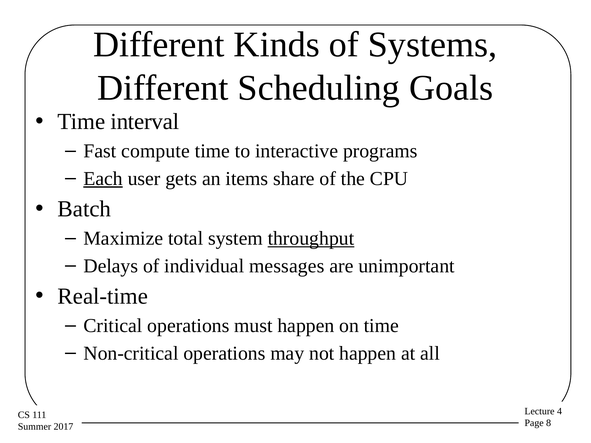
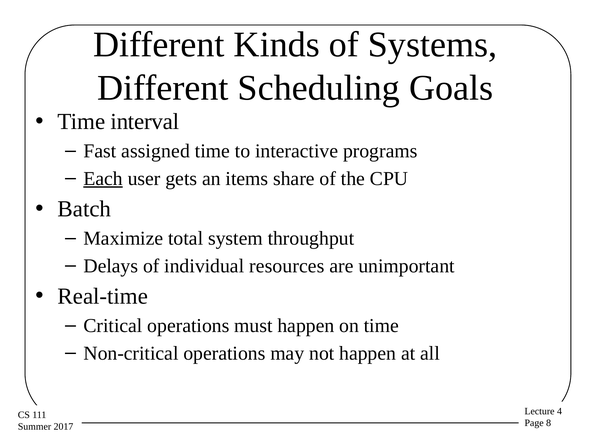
compute: compute -> assigned (156, 151)
throughput underline: present -> none (311, 238)
messages: messages -> resources (287, 266)
